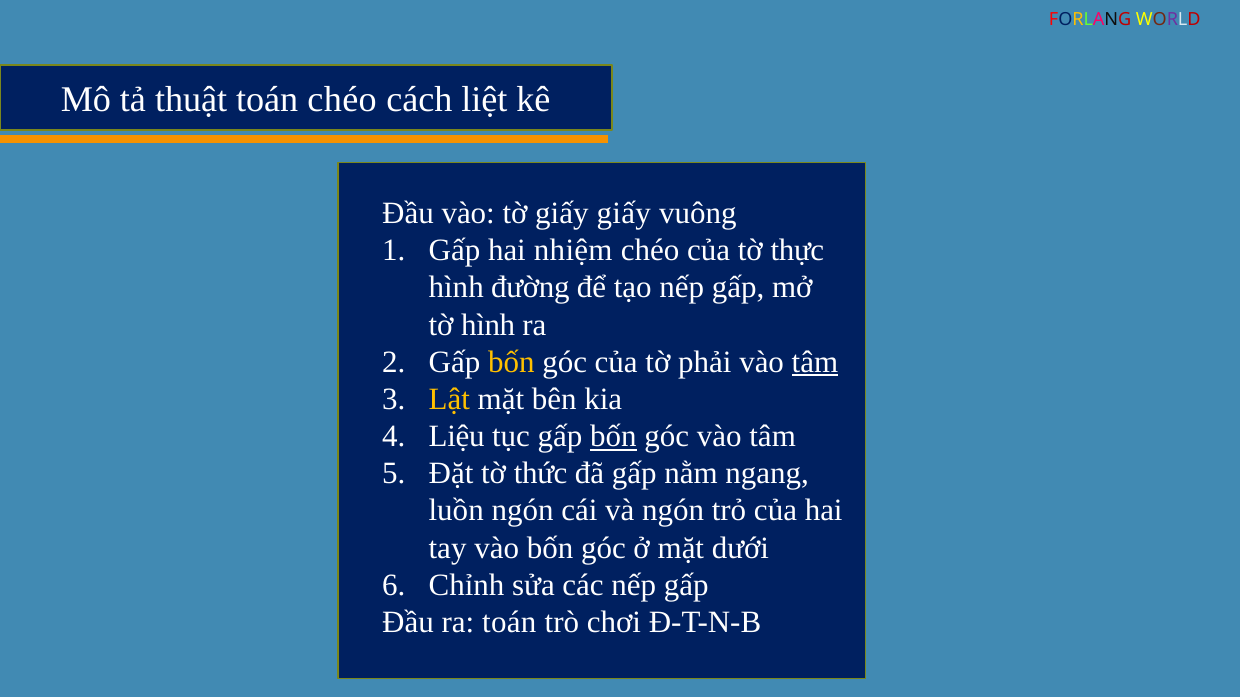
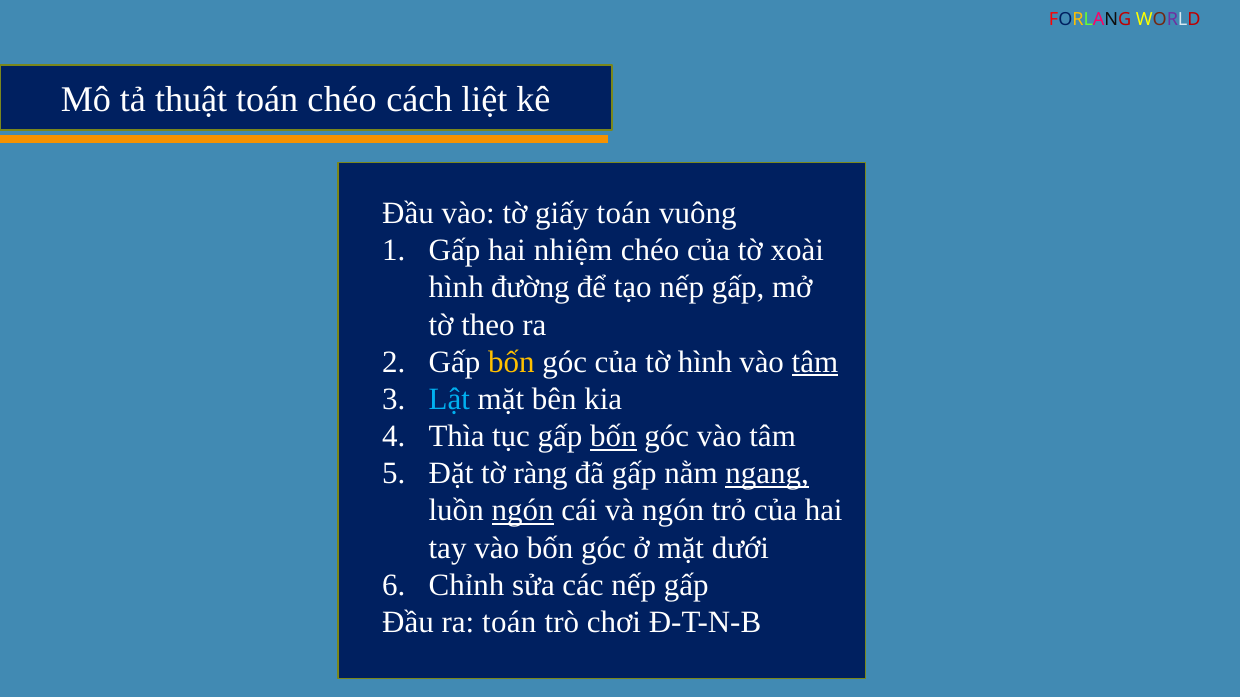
giấy giấy: giấy -> toán (624, 214)
thực: thực -> xoài (797, 251)
tờ hình: hình -> theo (488, 325)
tờ phải: phải -> hình (705, 362)
Lật colour: yellow -> light blue (449, 400)
Liệu: Liệu -> Thìa (457, 437)
thức: thức -> ràng (541, 474)
ngang underline: none -> present (767, 474)
ngón underline: none -> present (523, 511)
